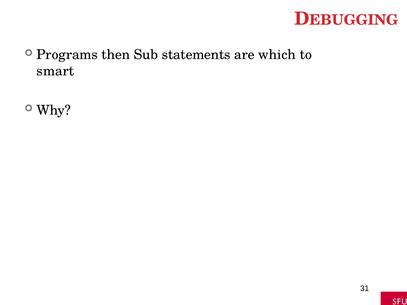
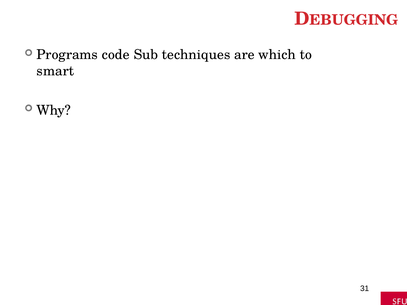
then: then -> code (116, 55)
statements: statements -> techniques (196, 55)
